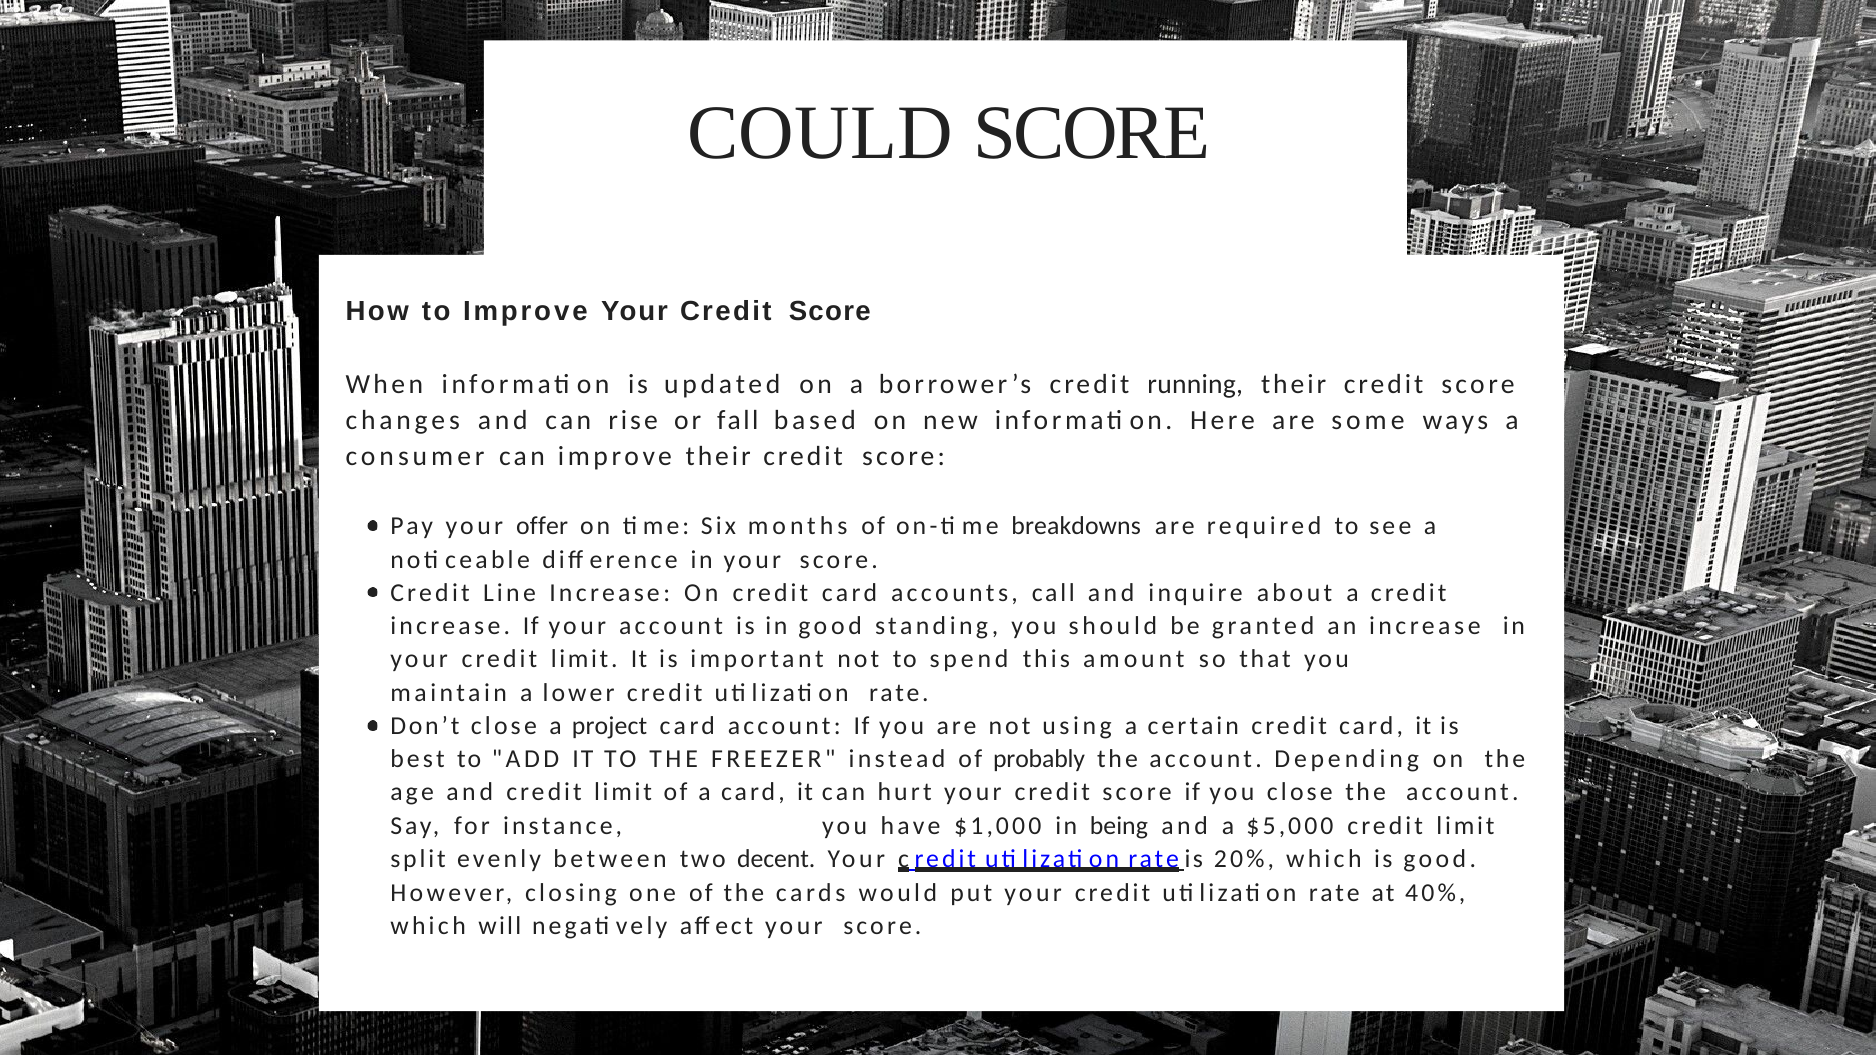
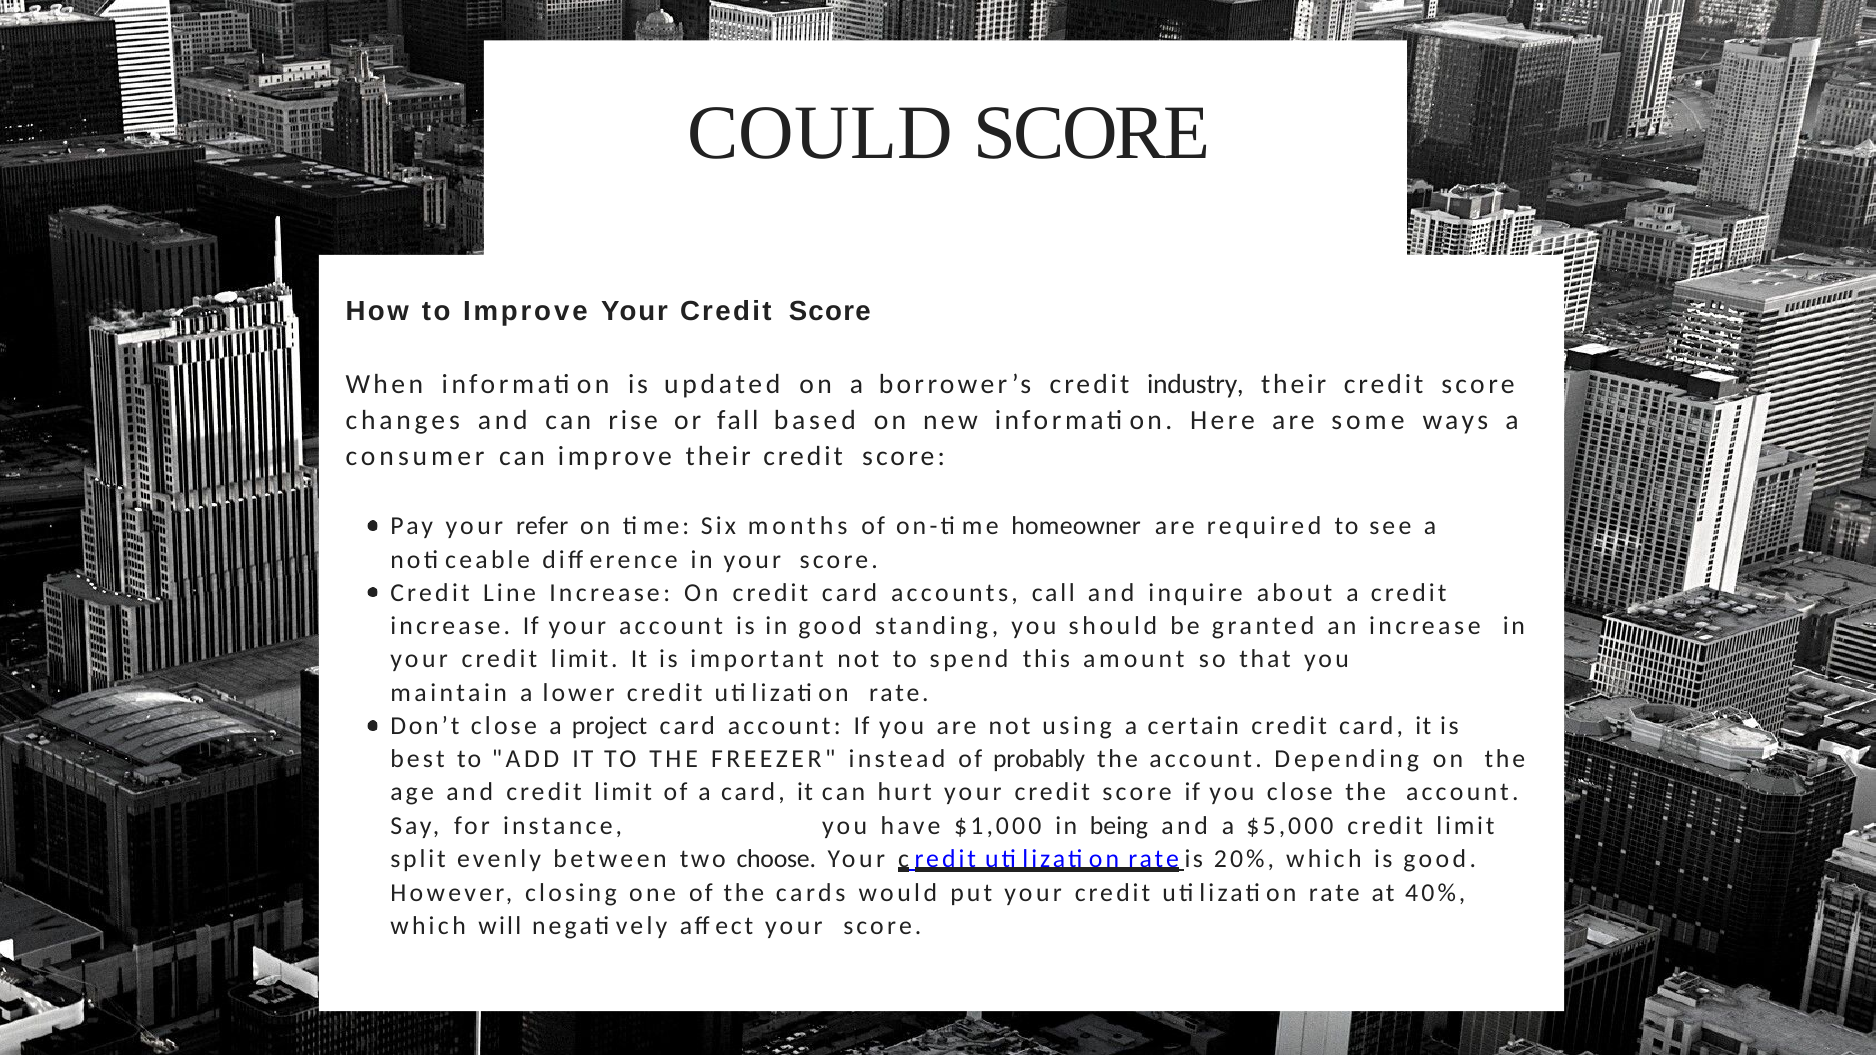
running: running -> industry (1196, 385)
offer: offer -> refer (542, 527)
breakdowns: breakdowns -> homeowner (1076, 527)
decent: decent -> choose (776, 859)
